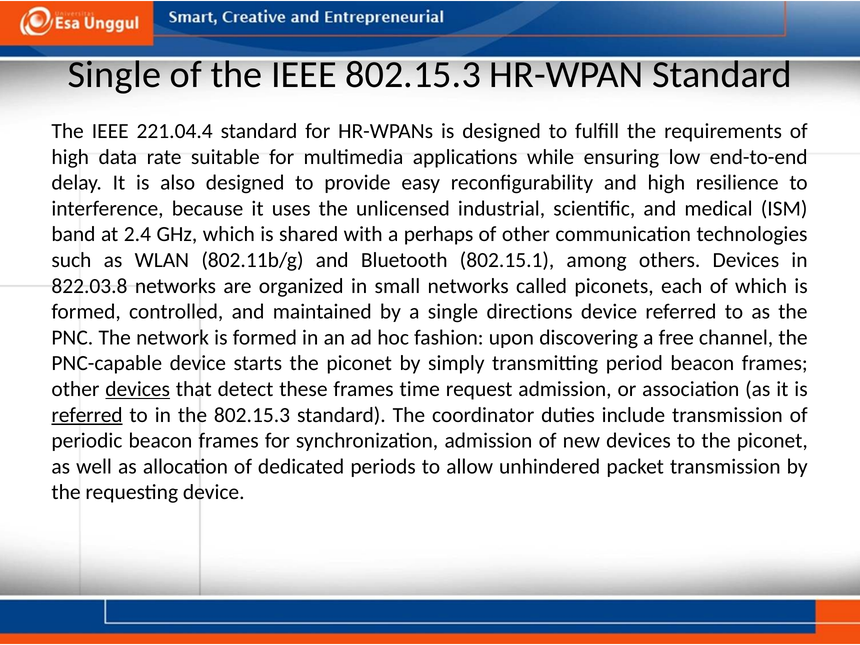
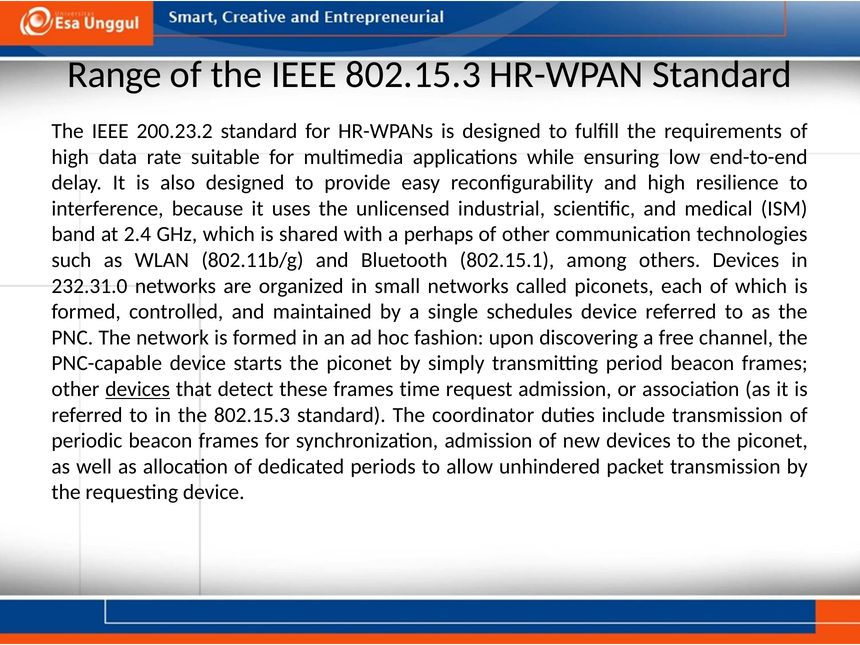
Single: Single -> Range (115, 75)
221.04.4: 221.04.4 -> 200.23.2 (175, 131)
822.03.8: 822.03.8 -> 232.31.0 (89, 286)
directions: directions -> schedules (530, 312)
referred underline: present -> none (87, 415)
